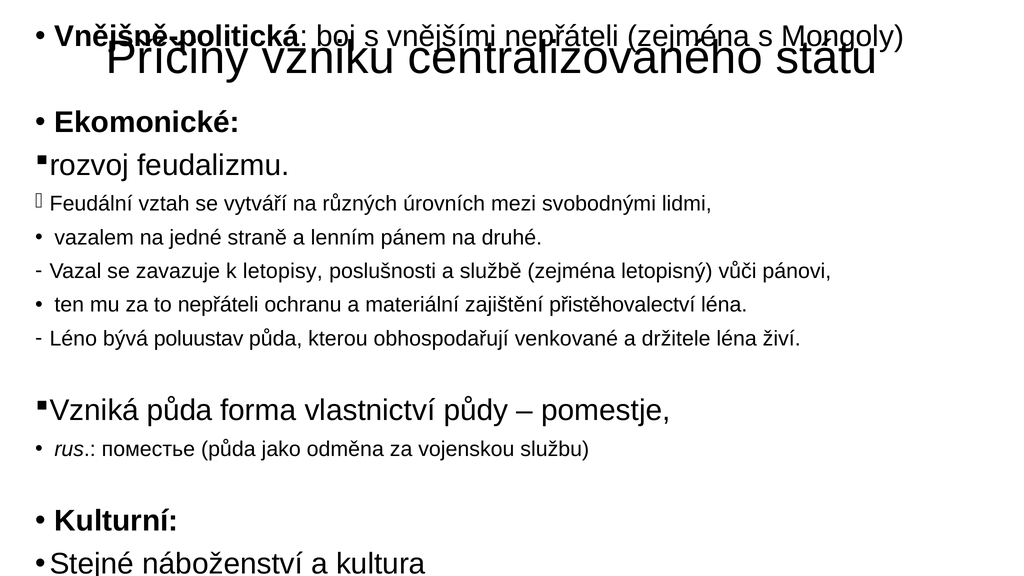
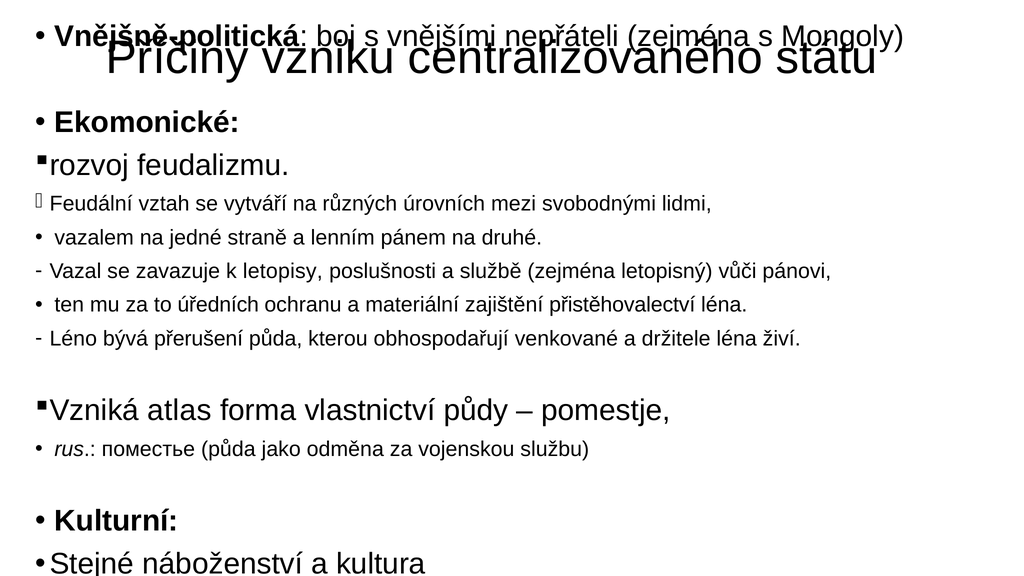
to nepřáteli: nepřáteli -> úředních (218, 305)
poluustav: poluustav -> přerušení (199, 339)
půda: půda -> atlas (179, 411)
